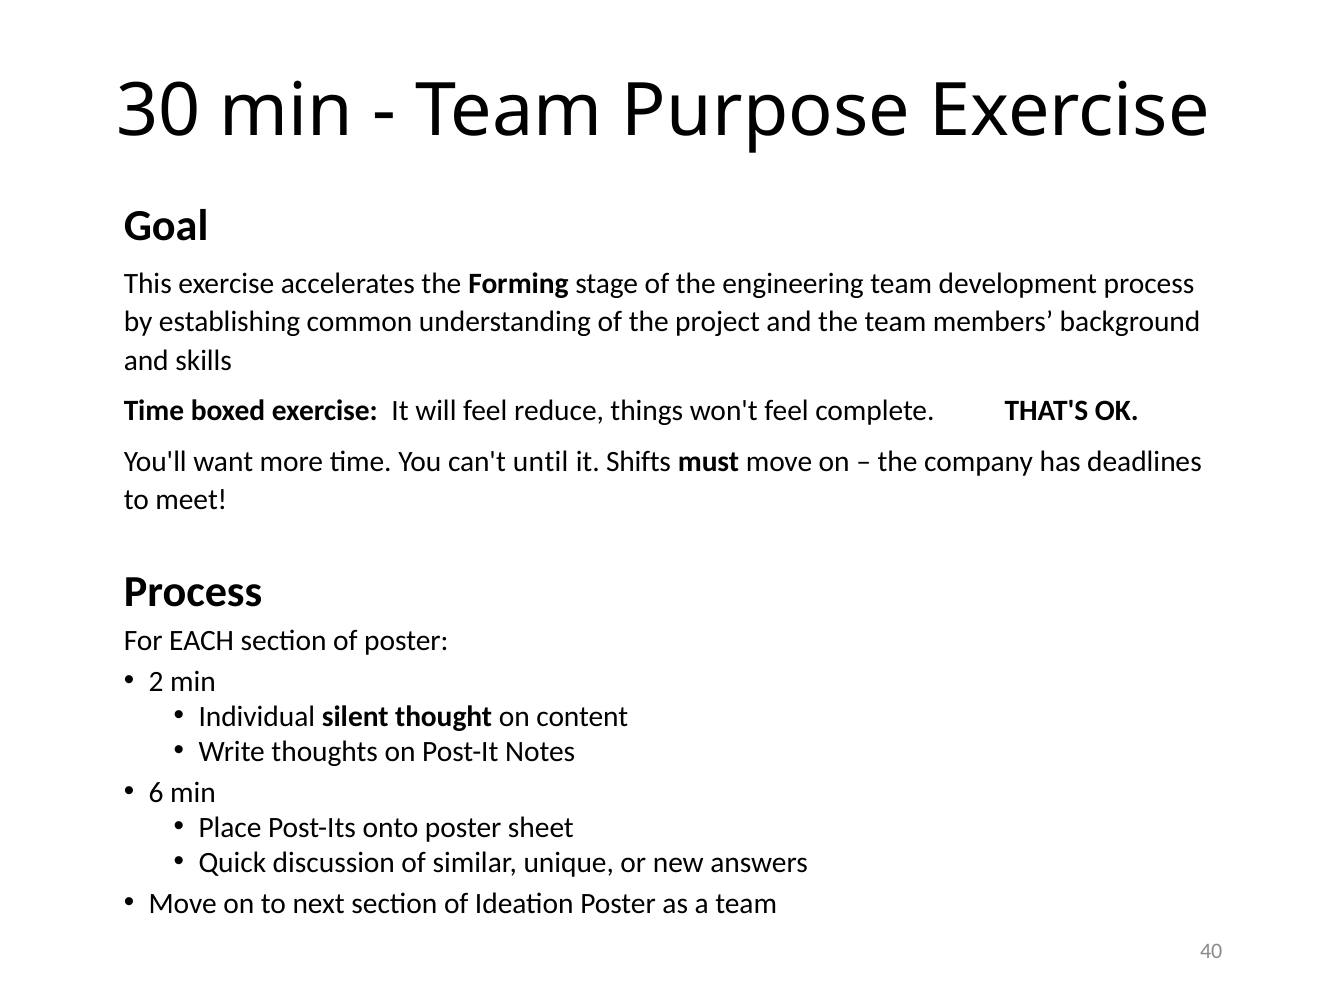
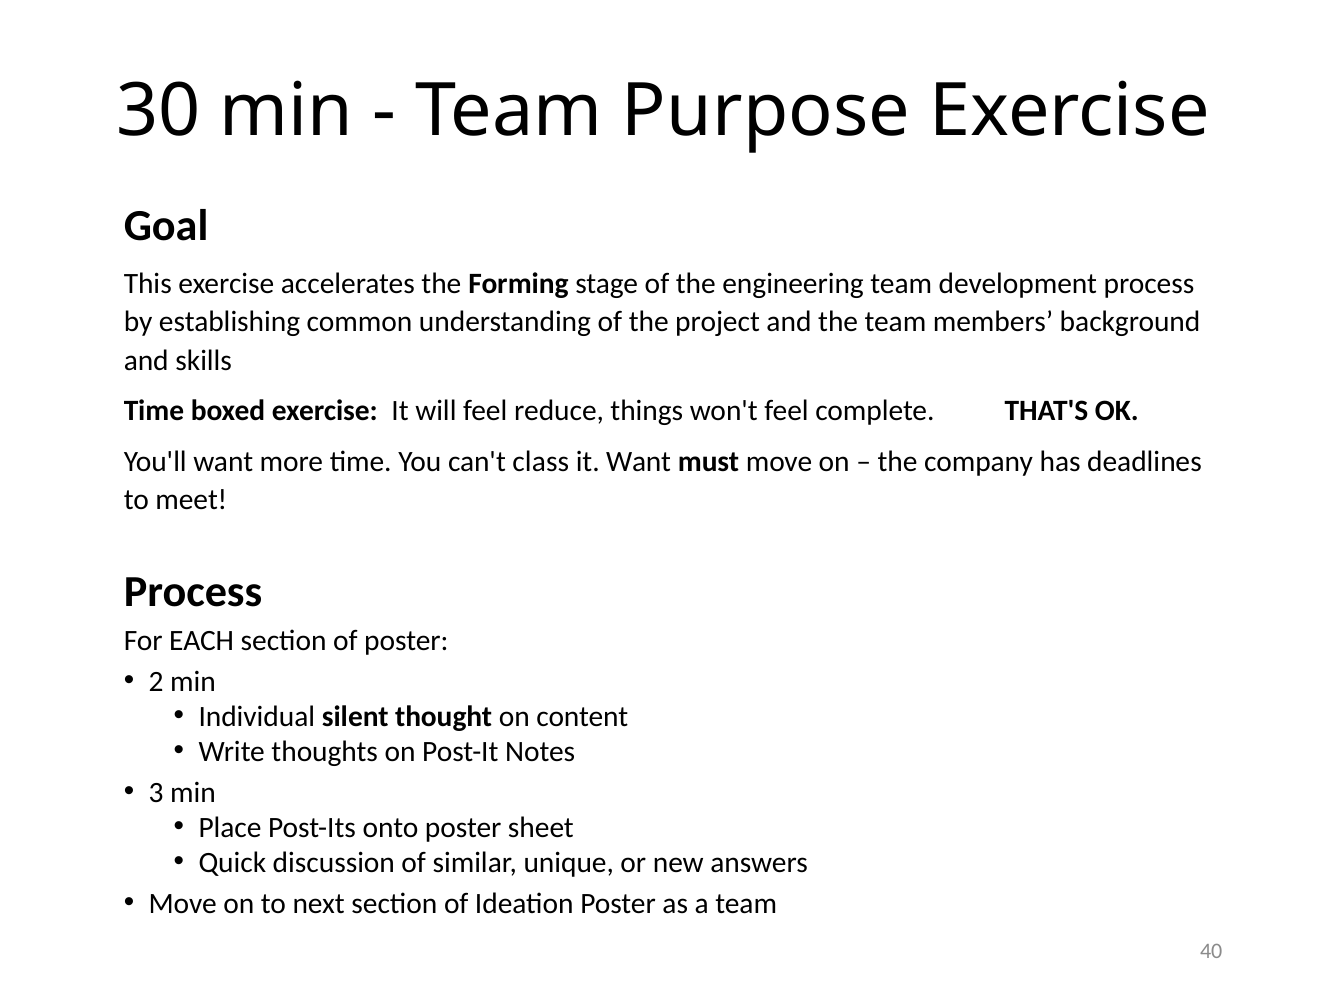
until: until -> class (541, 461)
it Shifts: Shifts -> Want (639, 461)
6: 6 -> 3 (156, 792)
